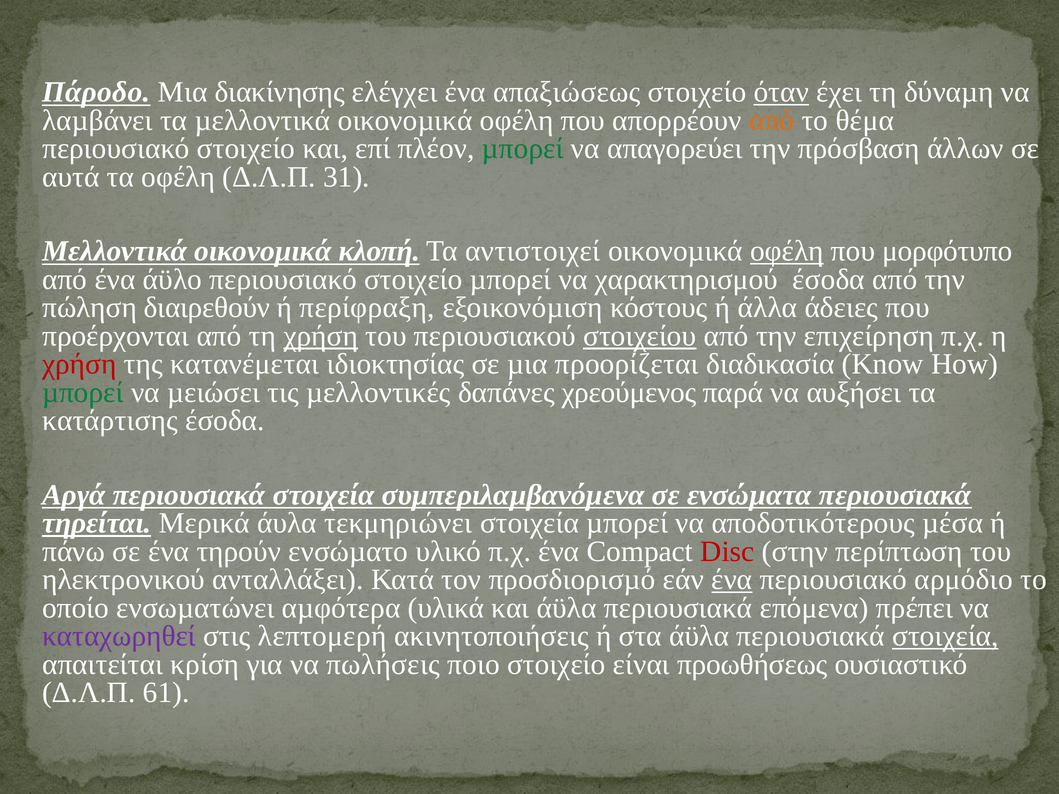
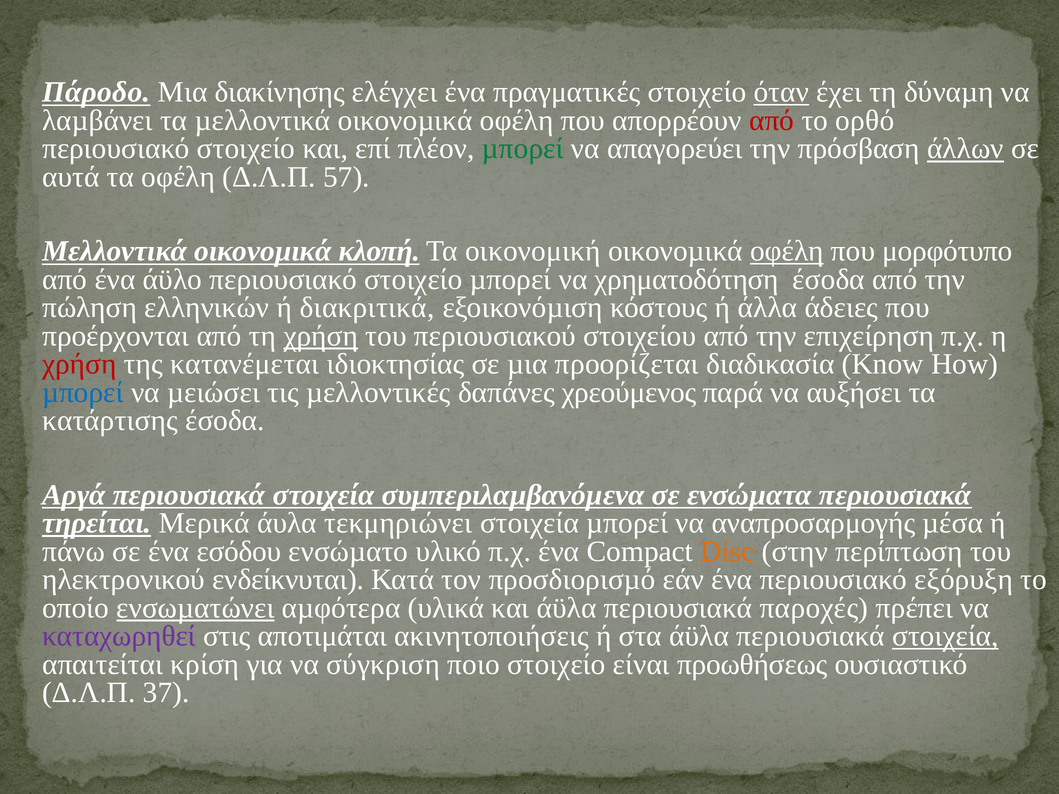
απαξιώσεως: απαξιώσεως -> πραγματικές (567, 92)
από colour: orange -> red (772, 120)
θέμα: θέμα -> ορθό (865, 120)
άλλων underline: none -> present (965, 149)
31: 31 -> 57 (346, 177)
αντιστοιχεί: αντιστοιχεί -> οικονομική (533, 251)
χαρακτηρισμού: χαρακτηρισμού -> χρηματοδότηση (686, 279)
διαιρεθούν: διαιρεθούν -> ελληνικών (207, 308)
περίφραξη: περίφραξη -> διακριτικά (367, 308)
στοιχείου underline: present -> none (640, 336)
µπορεί colour: green -> blue (83, 393)
αποδοτικότερους: αποδοτικότερους -> αναπροσαρμογής (813, 523)
τηρούν: τηρούν -> εσόδου (239, 552)
Disc colour: red -> orange (727, 552)
ανταλλάξει: ανταλλάξει -> ενδείκνυται (288, 580)
ένα underline: present -> none (732, 580)
αρμόδιο: αρμόδιο -> εξόρυξη (964, 580)
ενσωµατώνει underline: none -> present (196, 608)
επόμενα: επόμενα -> παροχές (814, 608)
λεπτομερή: λεπτομερή -> αποτιμάται (322, 636)
πωλήσεις: πωλήσεις -> σύγκριση (383, 665)
61: 61 -> 37 (166, 693)
